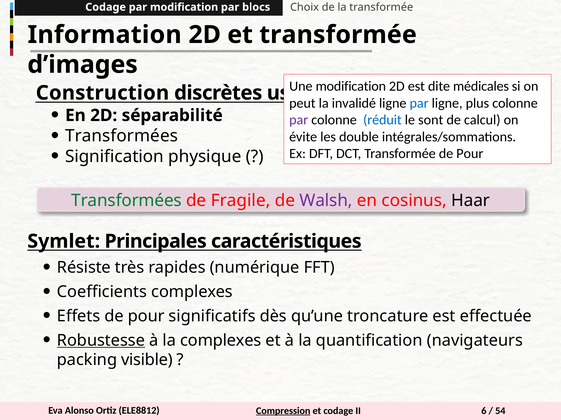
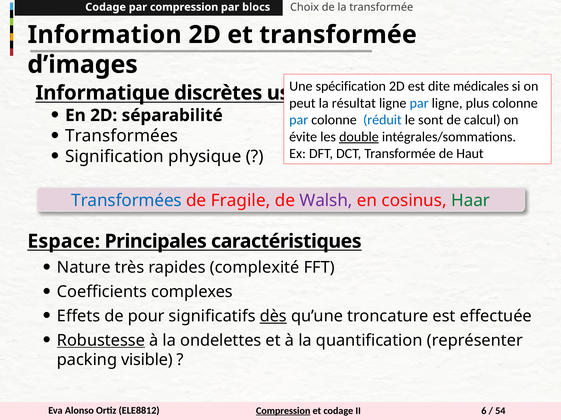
par modification: modification -> compression (184, 7)
modification: modification -> spécification (351, 87)
Construction: Construction -> Informatique (103, 93)
invalidé: invalidé -> résultat (354, 103)
par colour: purple -> blue (299, 120)
double underline: none -> present (359, 137)
Transformée de Pour: Pour -> Haut (470, 154)
Transformées colour: green -> blue (127, 201)
Haar colour: black -> green (471, 201)
Symlet: Symlet -> Espace (64, 242)
Résiste: Résiste -> Nature (84, 268)
numérique: numérique -> complexité (255, 268)
dès underline: none -> present (273, 317)
la complexes: complexes -> ondelettes (221, 341)
navigateurs: navigateurs -> représenter (475, 341)
